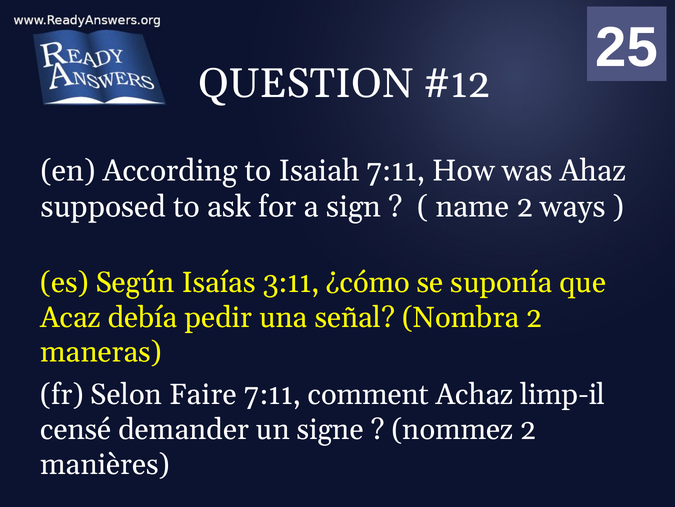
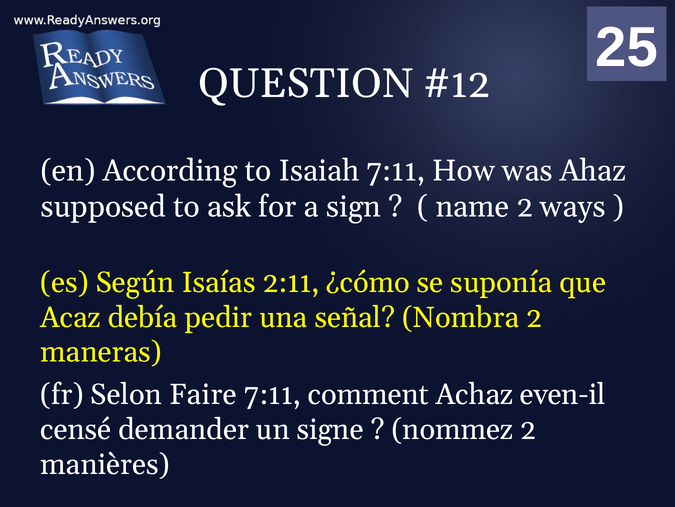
3:11: 3:11 -> 2:11 (291, 282)
limp-il: limp-il -> even-il (563, 394)
